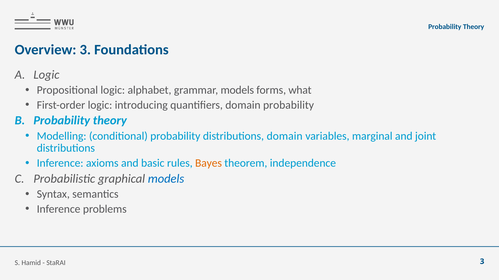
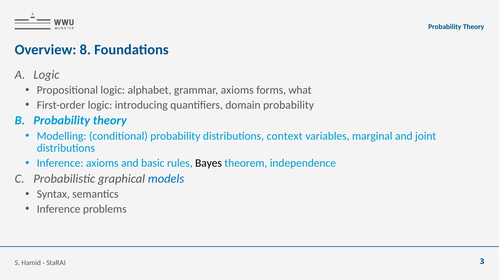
Overview 3: 3 -> 8 (85, 50)
grammar models: models -> axioms (237, 90)
distributions domain: domain -> context (285, 136)
Bayes colour: orange -> black (209, 164)
